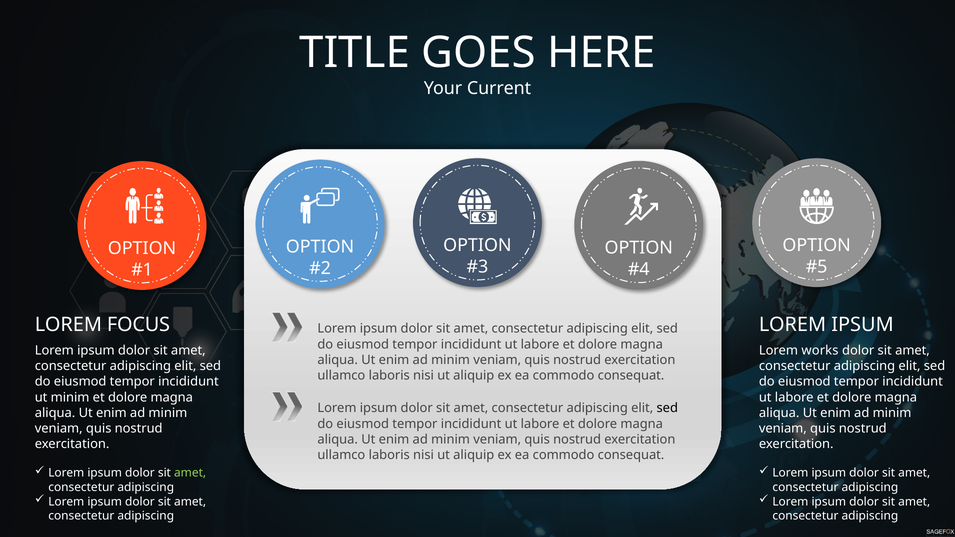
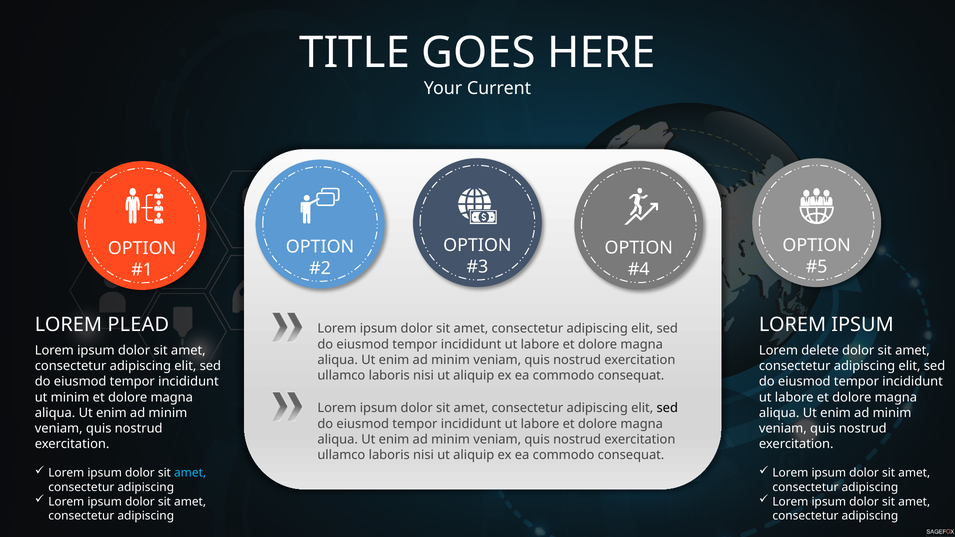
FOCUS: FOCUS -> PLEAD (138, 325)
works: works -> delete (820, 351)
amet colour: light green -> light blue (190, 473)
